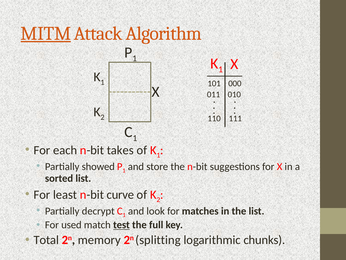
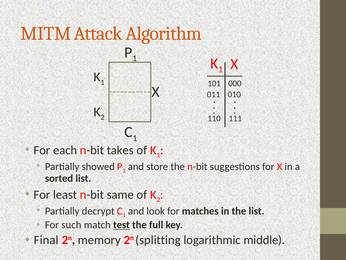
MITM underline: present -> none (46, 33)
curve: curve -> same (120, 194)
used: used -> such (71, 224)
Total: Total -> Final (46, 239)
chunks: chunks -> middle (264, 239)
